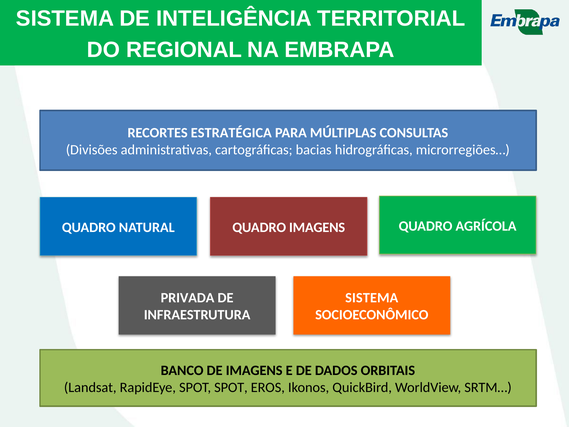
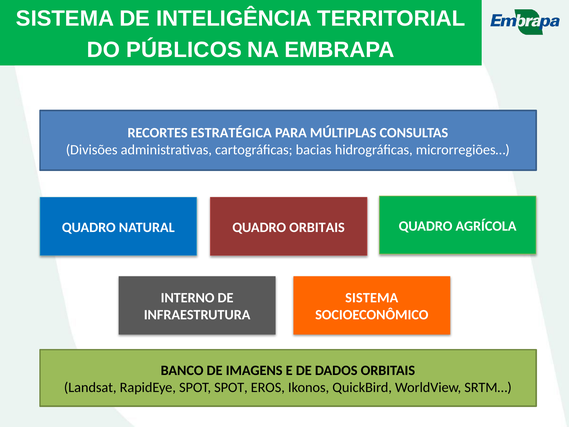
REGIONAL: REGIONAL -> PÚBLICOS (184, 50)
QUADRO IMAGENS: IMAGENS -> ORBITAIS (317, 227)
PRIVADA: PRIVADA -> INTERNO (188, 298)
